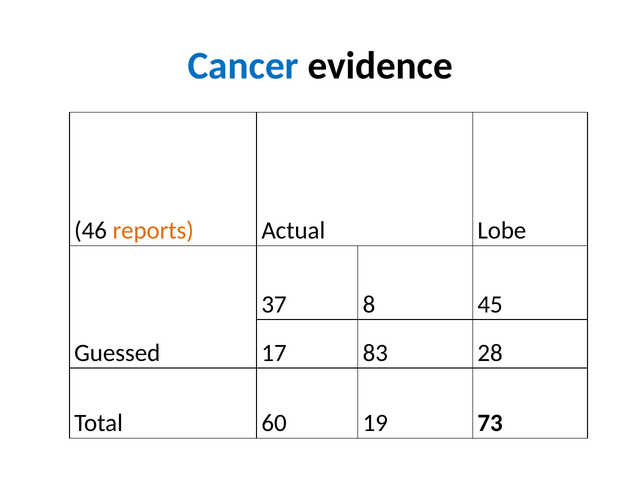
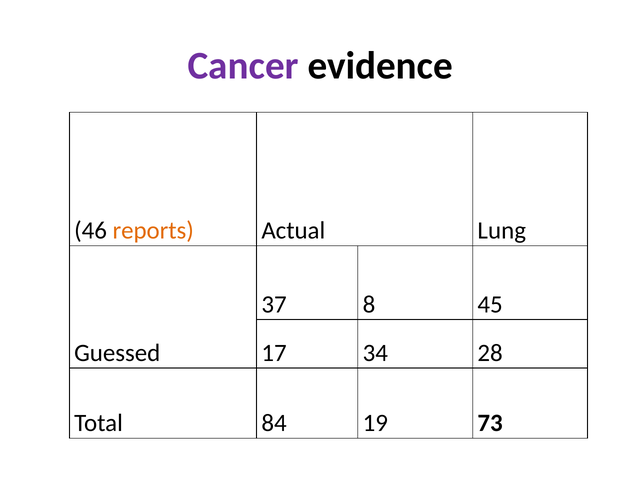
Cancer colour: blue -> purple (243, 66)
Lobe: Lobe -> Lung (502, 231)
83: 83 -> 34 (375, 353)
60: 60 -> 84 (274, 423)
